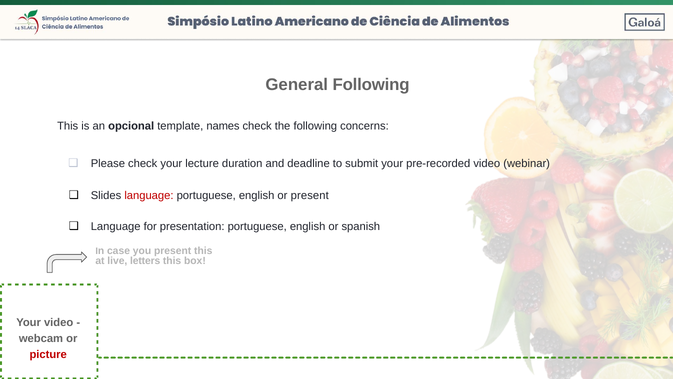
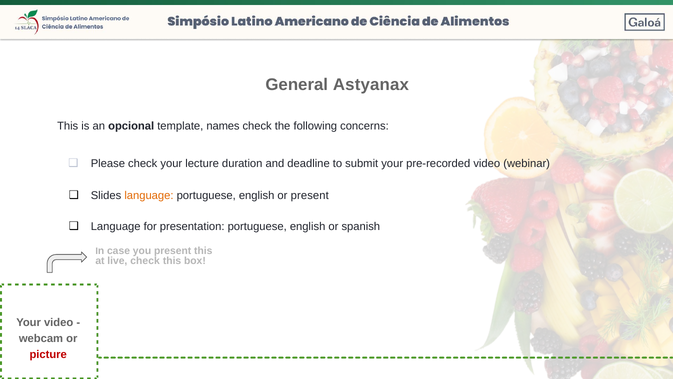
General Following: Following -> Astyanax (371, 85)
language colour: red -> orange (149, 195)
live letters: letters -> check (145, 261)
